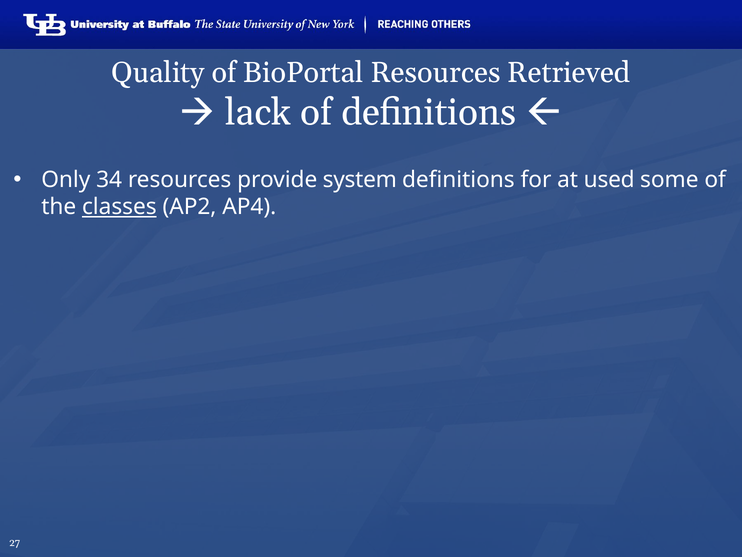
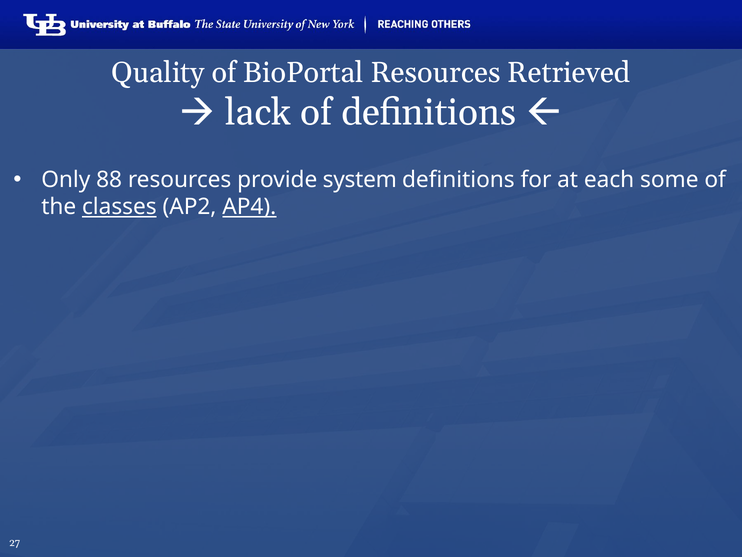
34: 34 -> 88 (109, 180)
used: used -> each (609, 180)
AP4 underline: none -> present (249, 207)
